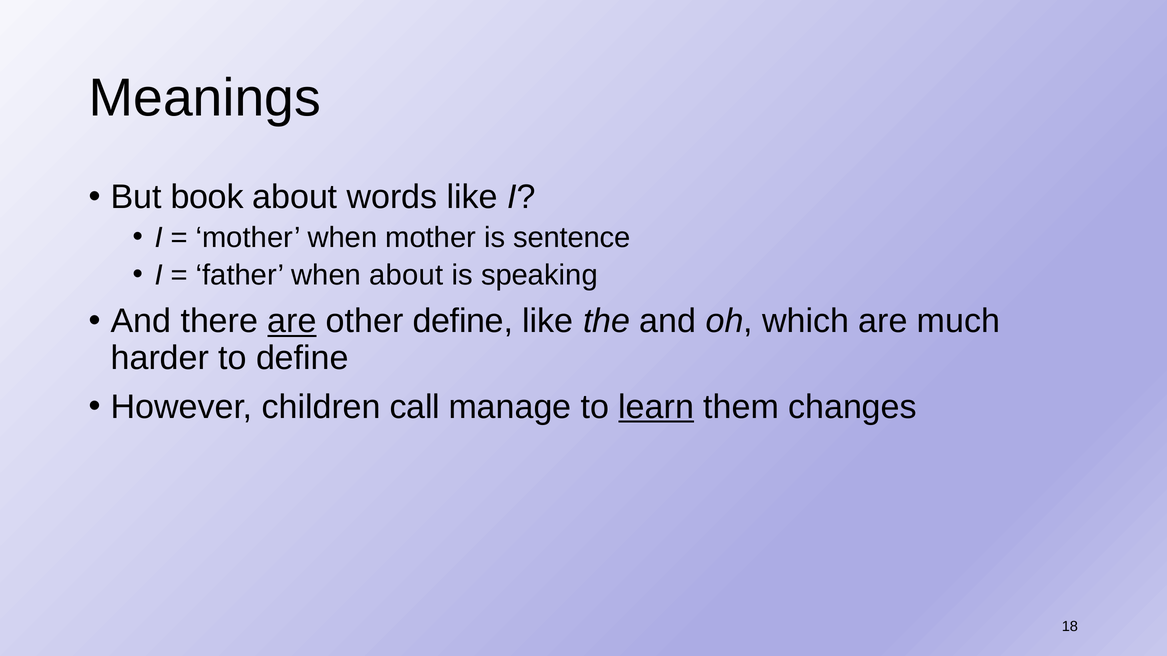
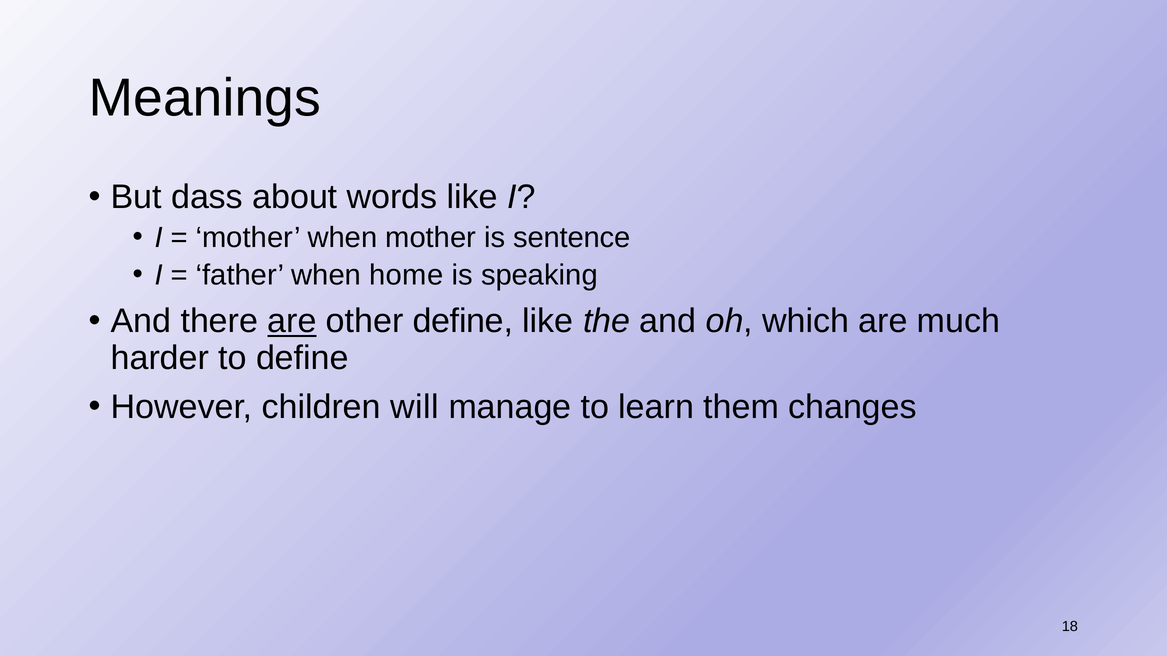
book: book -> dass (207, 197)
when about: about -> home (406, 275)
call: call -> will (414, 407)
learn underline: present -> none (656, 407)
